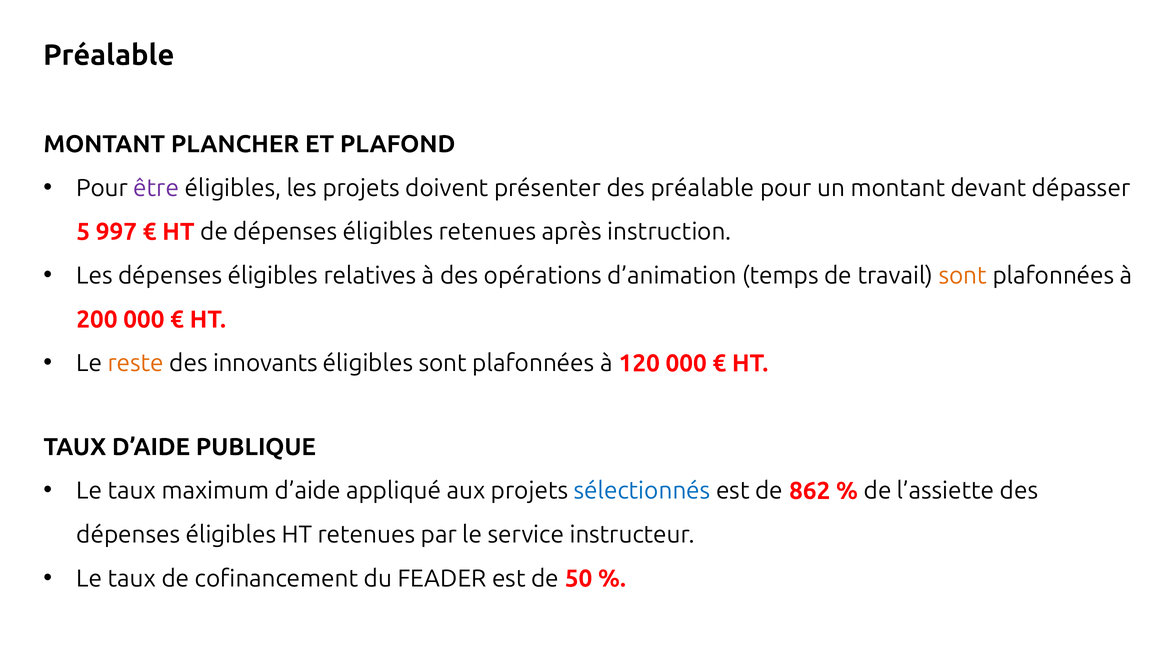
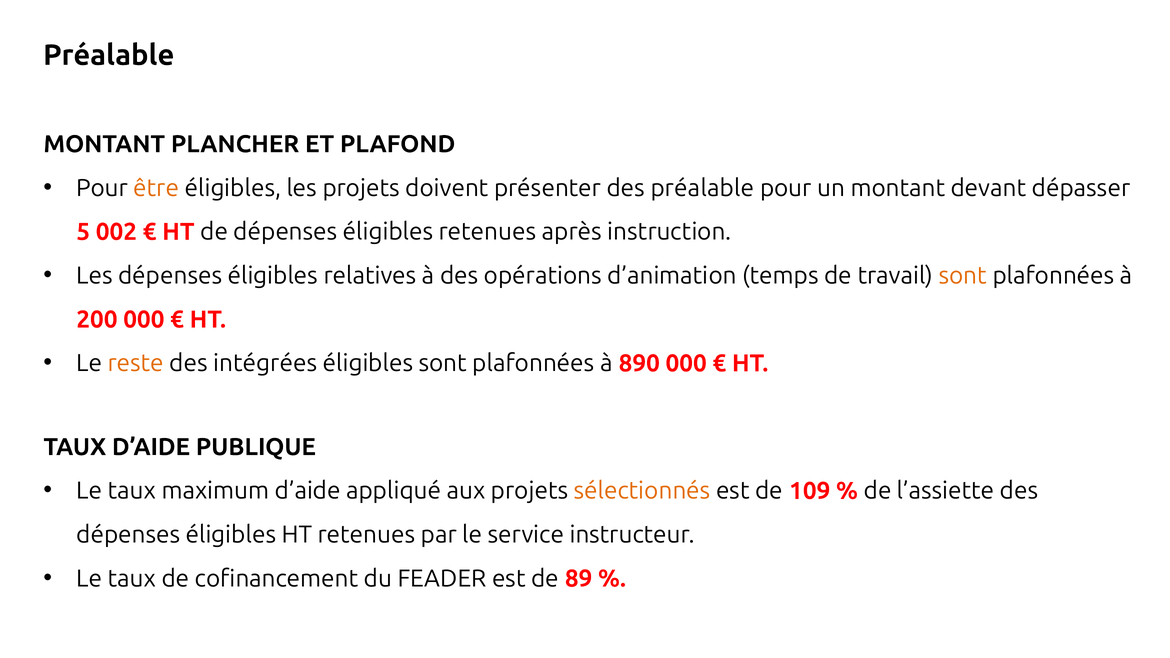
être colour: purple -> orange (156, 188)
997: 997 -> 002 (116, 232)
innovants: innovants -> intégrées (265, 363)
120: 120 -> 890 (639, 363)
sélectionnés colour: blue -> orange (642, 491)
862: 862 -> 109 (810, 491)
50: 50 -> 89 (579, 579)
